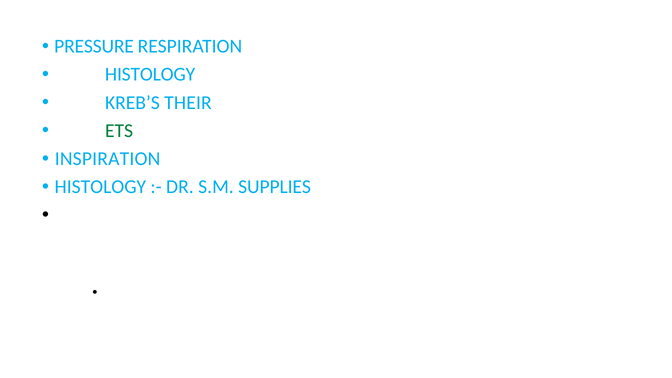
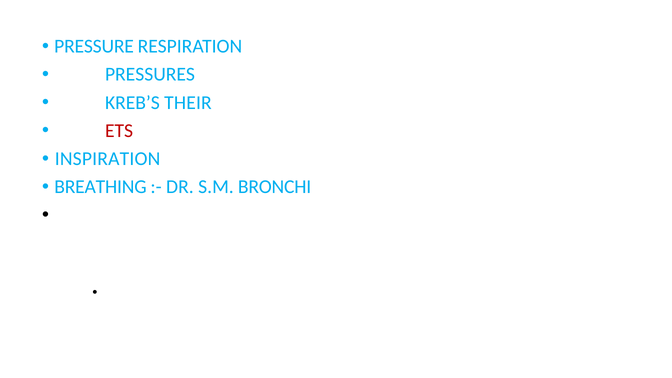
HISTOLOGY: HISTOLOGY -> PRESSURES (150, 74)
ETS colour: green -> red (119, 131)
HISTOLOGY: HISTOLOGY -> BREATHING (100, 187)
SUPPLIES: SUPPLIES -> BRONCHI (275, 187)
